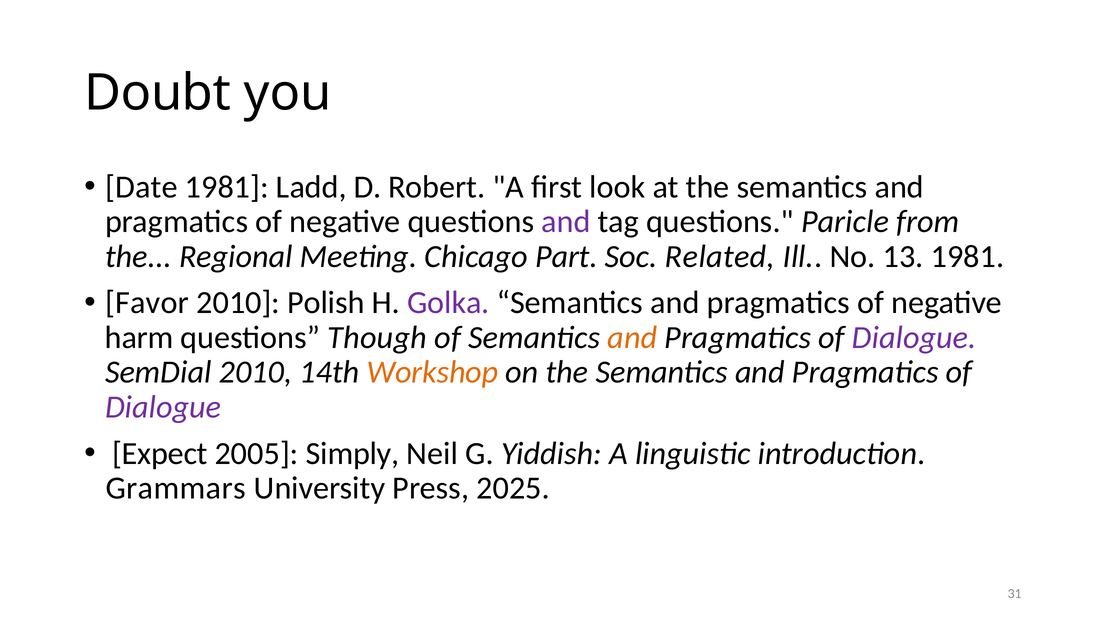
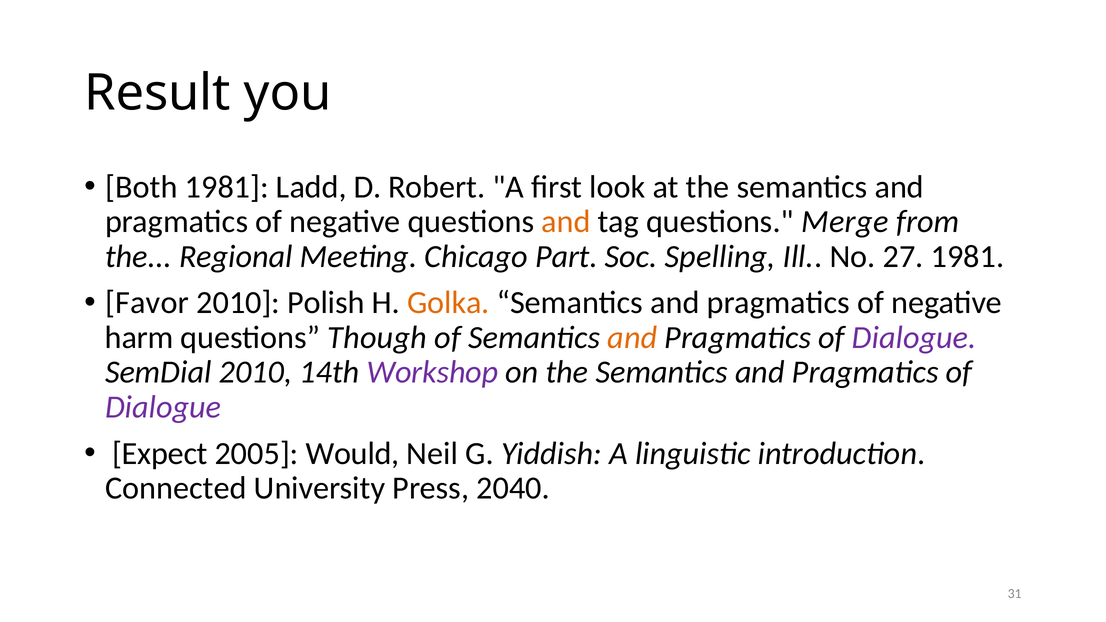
Doubt: Doubt -> Result (158, 93)
Date: Date -> Both (141, 187)
and colour: purple -> orange (566, 222)
Paricle: Paricle -> Merge (845, 222)
Related: Related -> Spelling (720, 256)
13: 13 -> 27 (903, 256)
Golka colour: purple -> orange (448, 303)
Workshop colour: orange -> purple (432, 372)
Simply: Simply -> Would (353, 453)
Grammars: Grammars -> Connected (176, 488)
2025: 2025 -> 2040 (513, 488)
